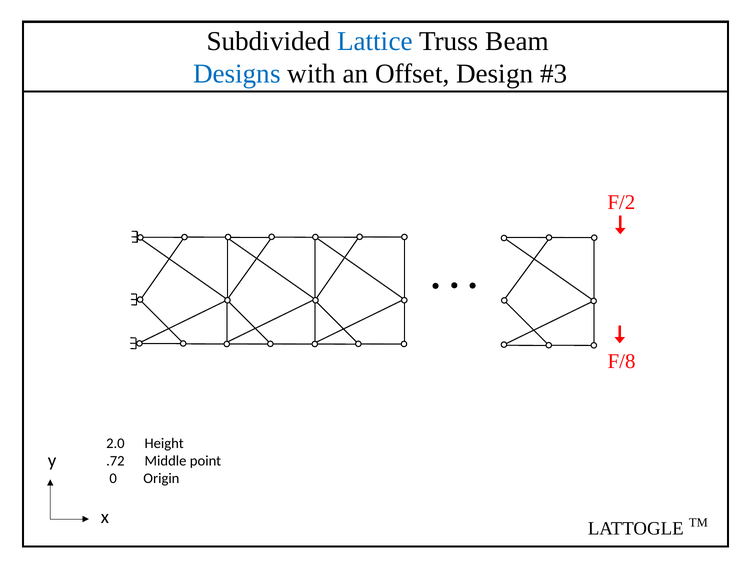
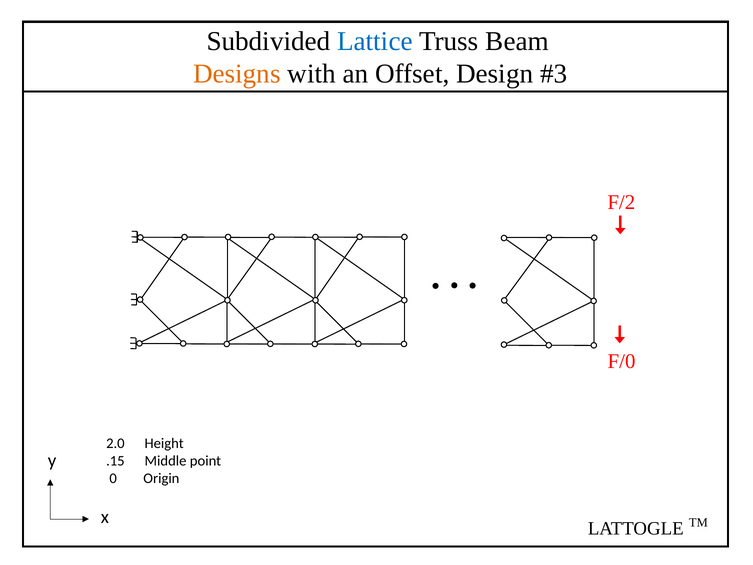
Designs colour: blue -> orange (237, 74)
F/8: F/8 -> F/0 (622, 361)
.72: .72 -> .15 (115, 461)
